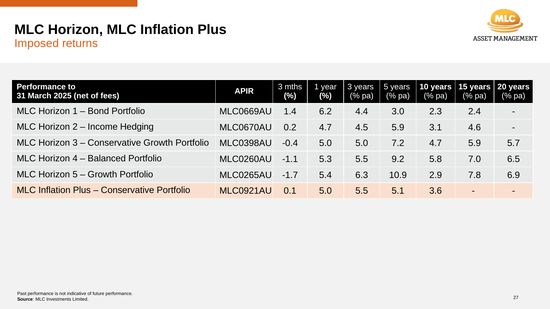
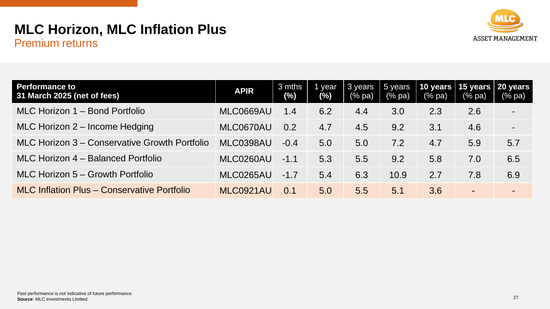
Imposed: Imposed -> Premium (37, 43)
2.4: 2.4 -> 2.6 (475, 112)
4.5 5.9: 5.9 -> 9.2 (398, 128)
2.9: 2.9 -> 2.7 (436, 175)
